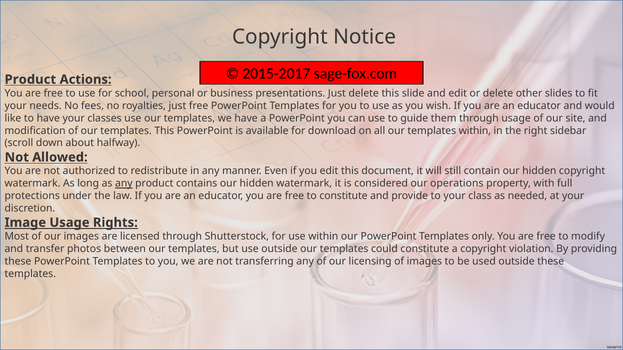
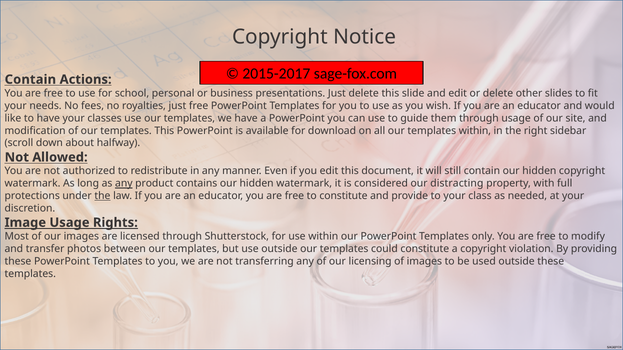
Product: Product -> Contain (30, 80)
operations: operations -> distracting (457, 184)
the underline: none -> present (102, 196)
